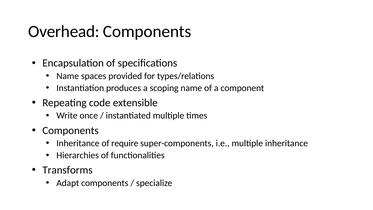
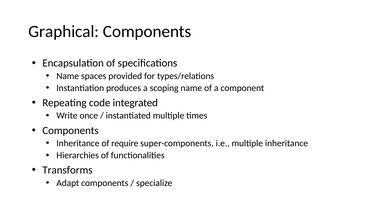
Overhead: Overhead -> Graphical (64, 31)
extensible: extensible -> integrated (135, 103)
